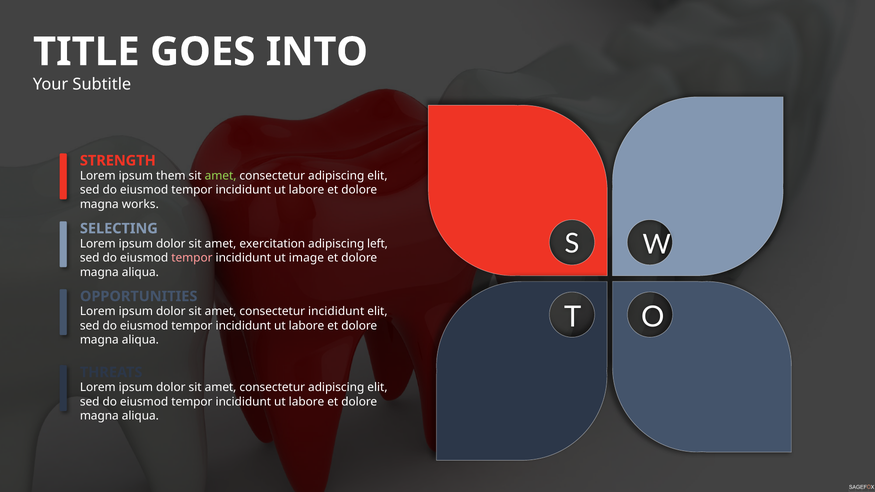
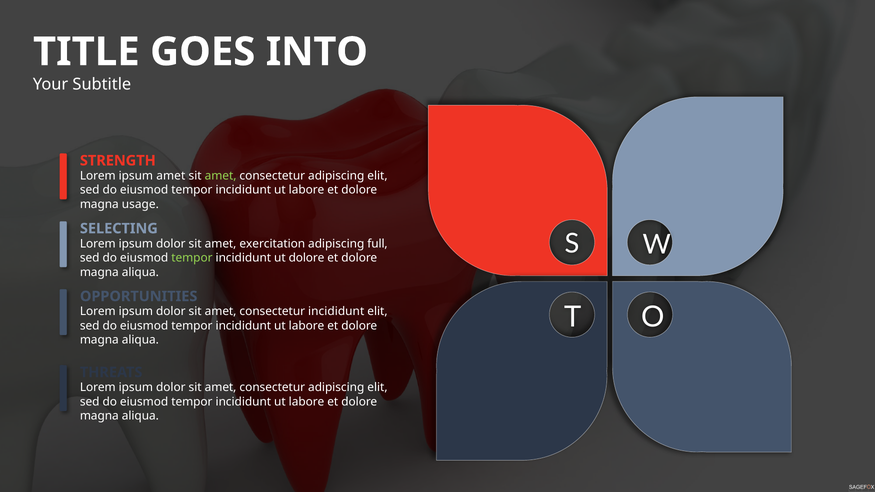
ipsum them: them -> amet (171, 176)
works: works -> usage (140, 204)
left: left -> full (377, 244)
tempor colour: pink -> light green (192, 258)
ut image: image -> dolore (307, 258)
